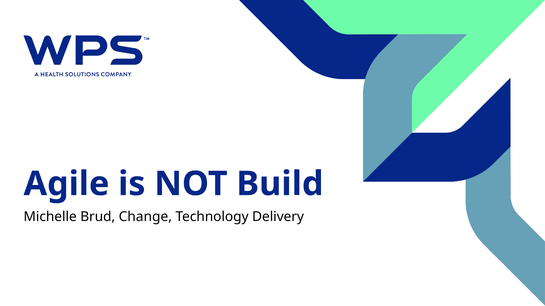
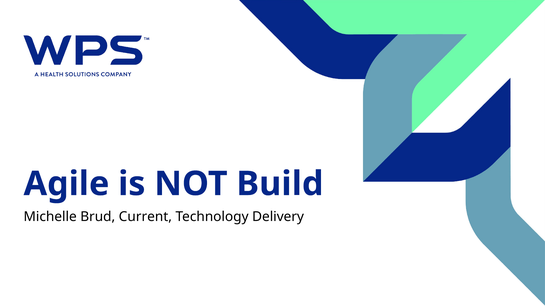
Change: Change -> Current (145, 217)
